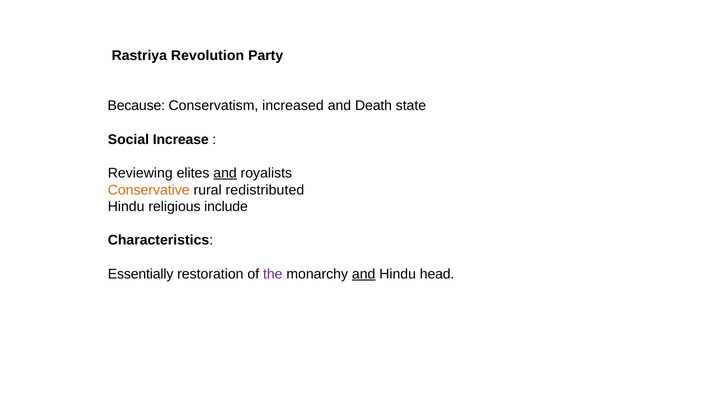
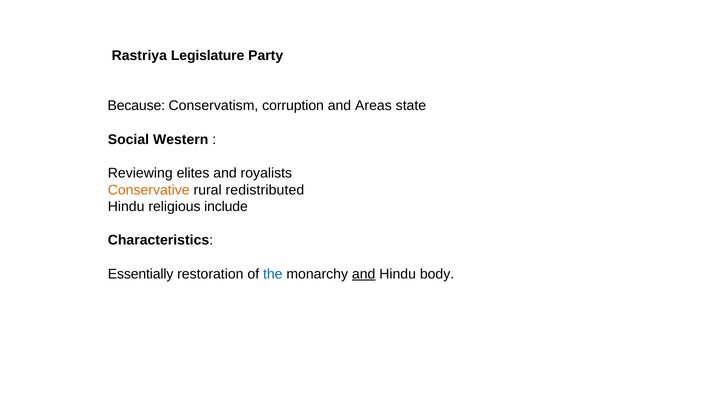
Revolution: Revolution -> Legislature (208, 55)
increased: increased -> corruption (293, 106)
Death: Death -> Areas (373, 106)
Increase: Increase -> Western (181, 140)
and underline: present -> none (225, 173)
the colour: purple -> blue (273, 274)
head: head -> body (437, 274)
